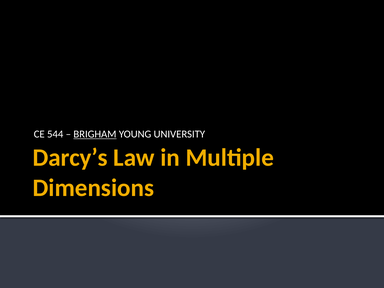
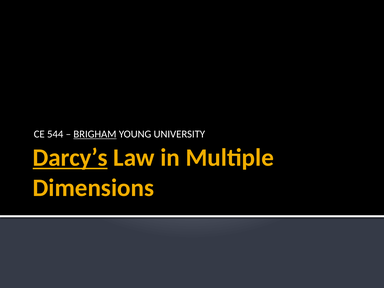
Darcy’s underline: none -> present (70, 158)
